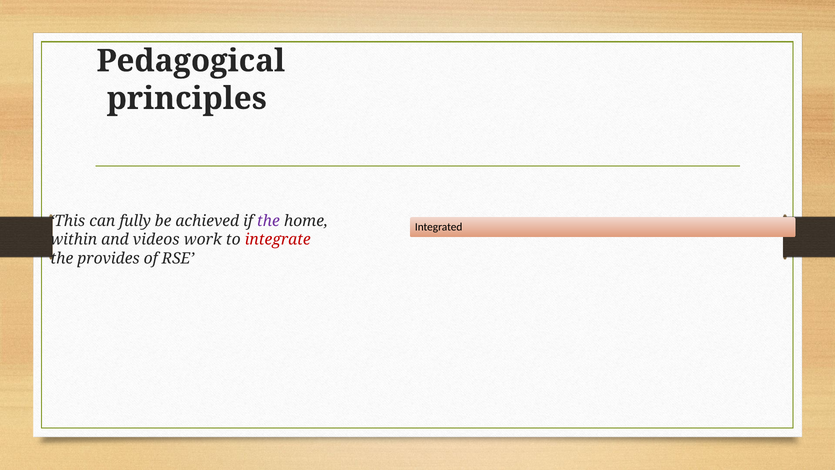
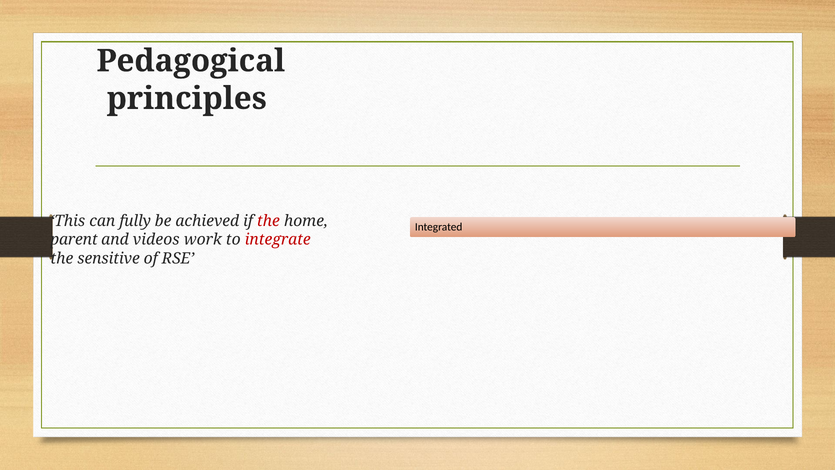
the colour: purple -> red (268, 221)
within: within -> parent (74, 240)
provides: provides -> sensitive (109, 258)
